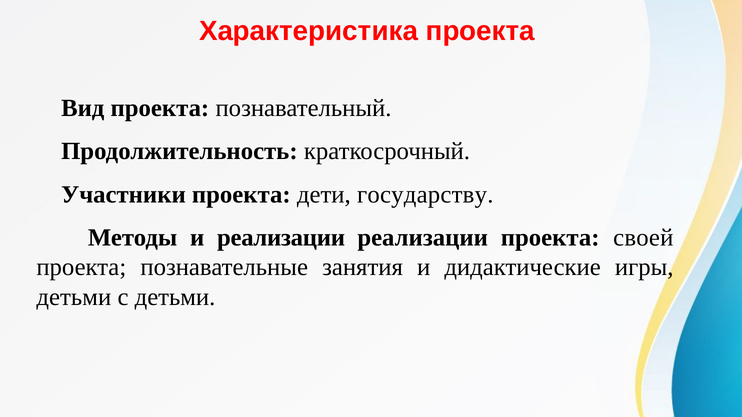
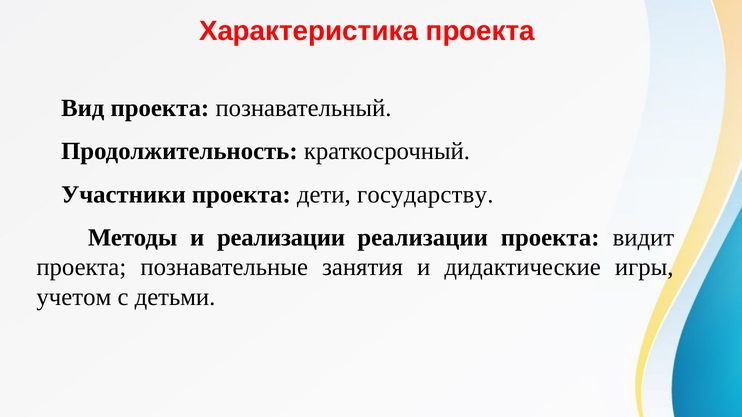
своей: своей -> видит (643, 238)
детьми: детьми -> учетом (74, 297)
